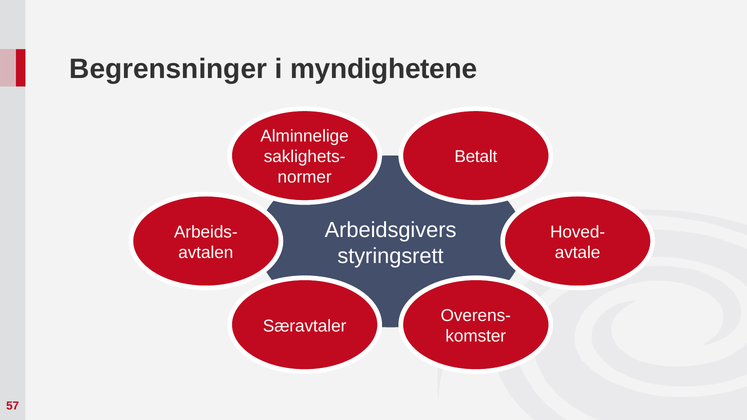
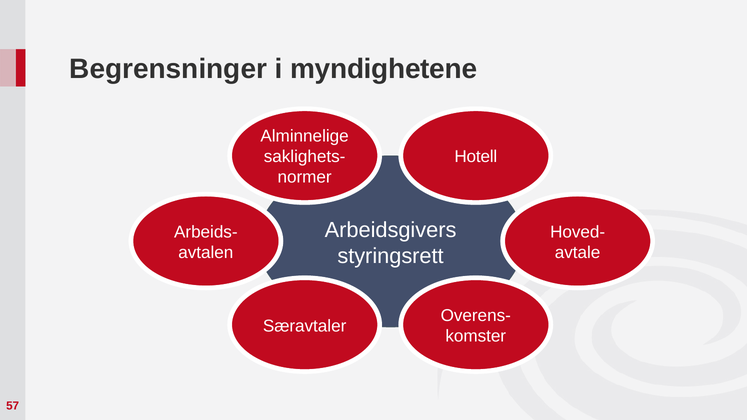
Betalt: Betalt -> Hotell (476, 157)
